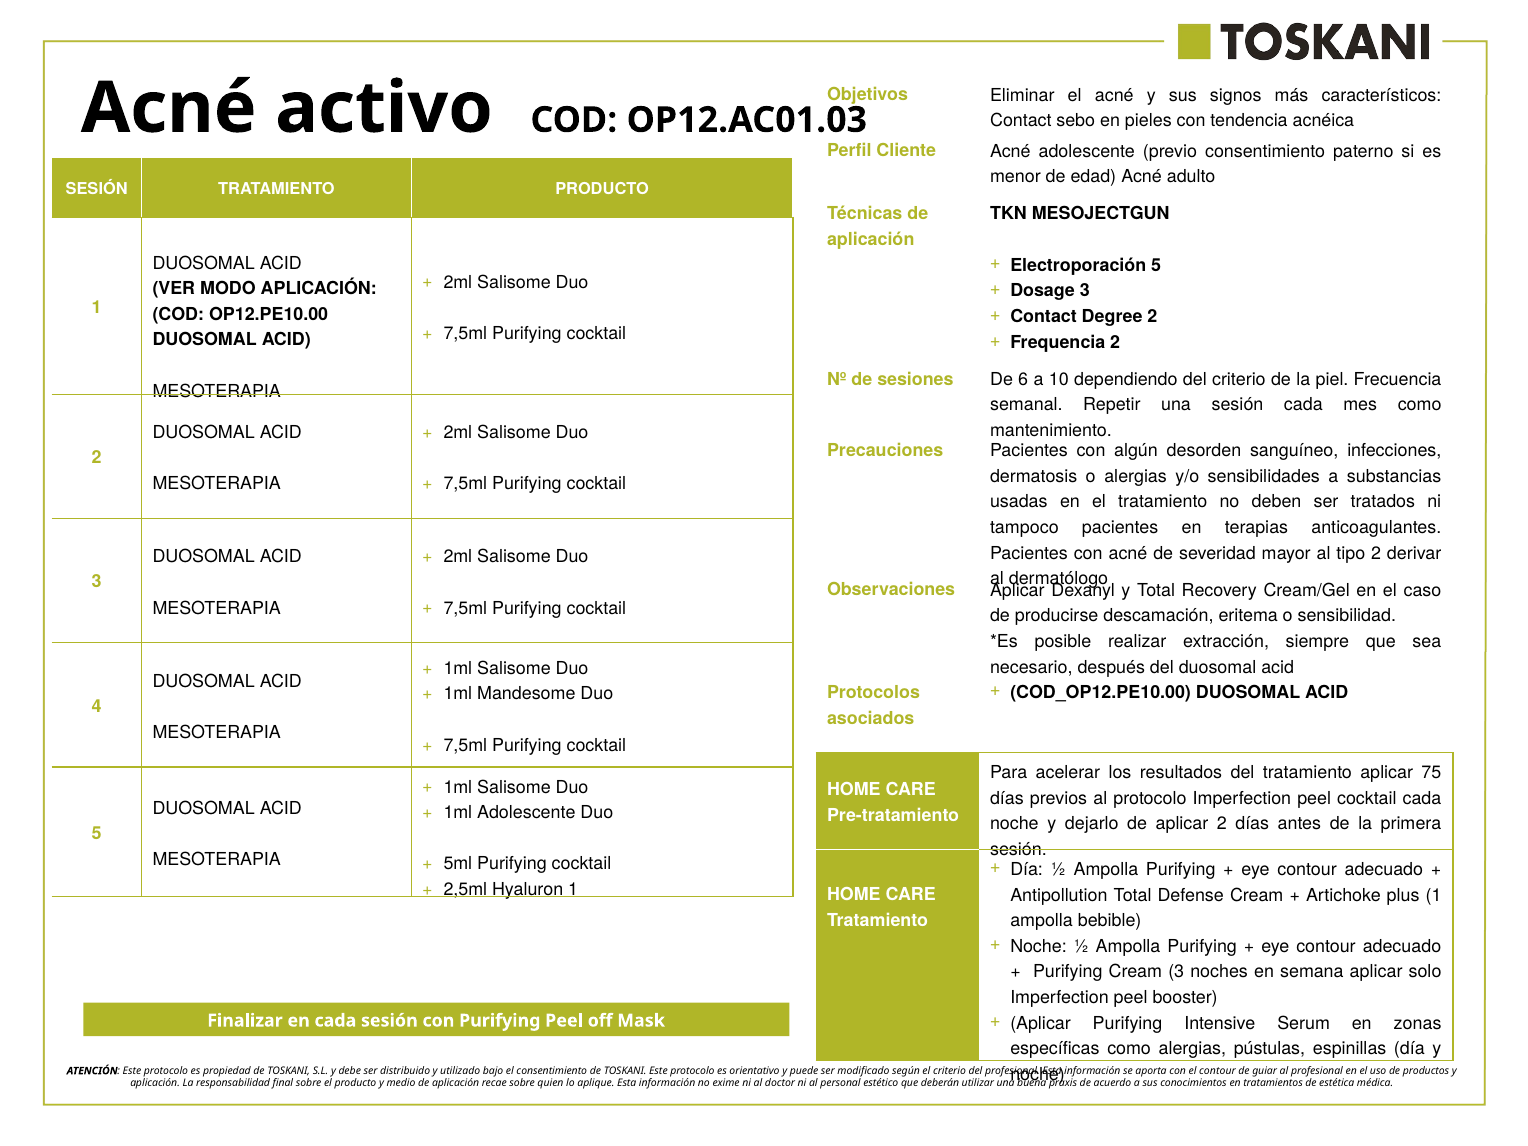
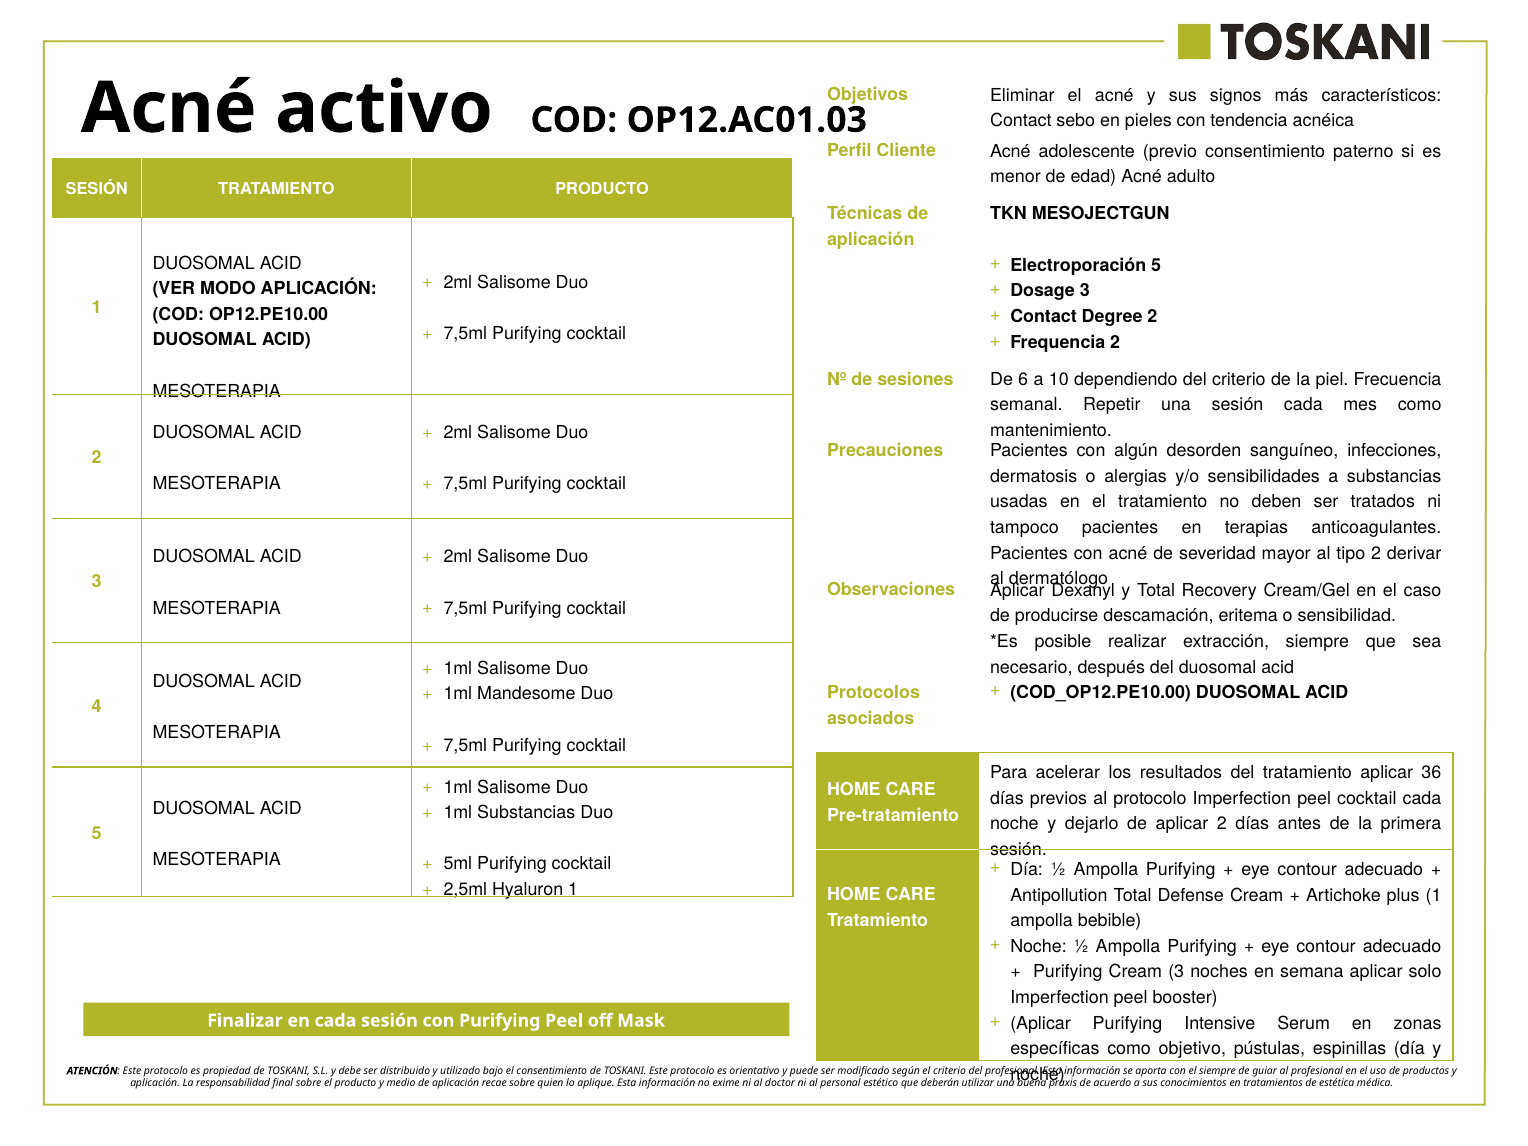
75: 75 -> 36 (1431, 773)
1ml Adolescente: Adolescente -> Substancias (526, 813)
como alergias: alergias -> objetivo (1192, 1049)
el contour: contour -> siempre (1218, 1071)
